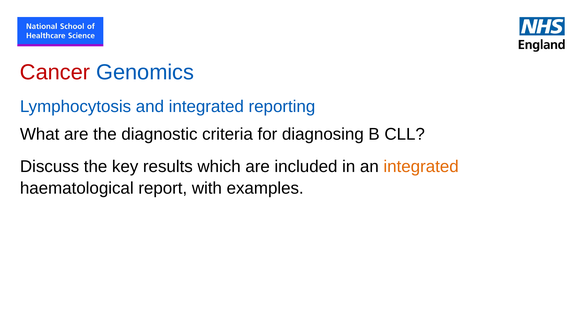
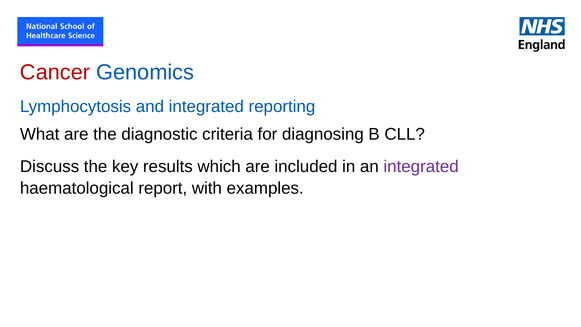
integrated colour: orange -> purple (421, 167)
